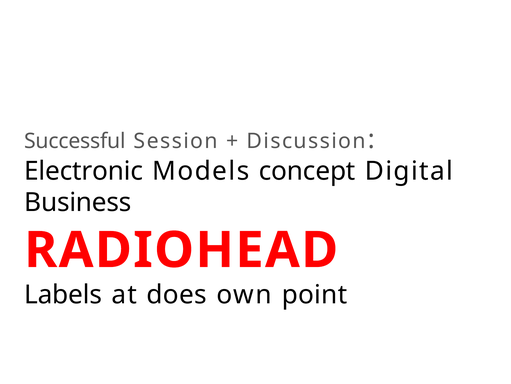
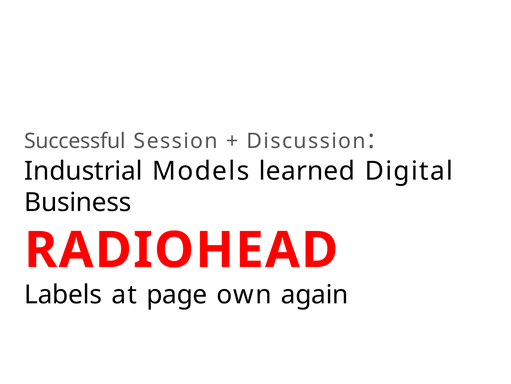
Electronic: Electronic -> Industrial (84, 171)
concept: concept -> learned (307, 171)
does: does -> page (177, 294)
point: point -> again (315, 294)
